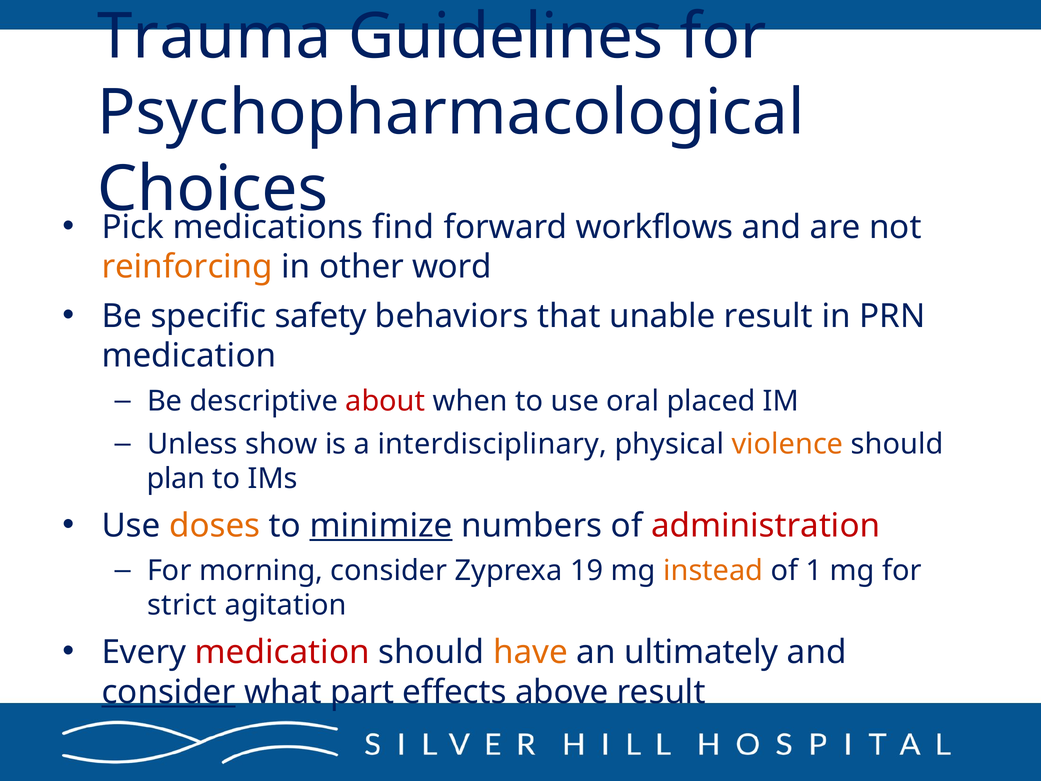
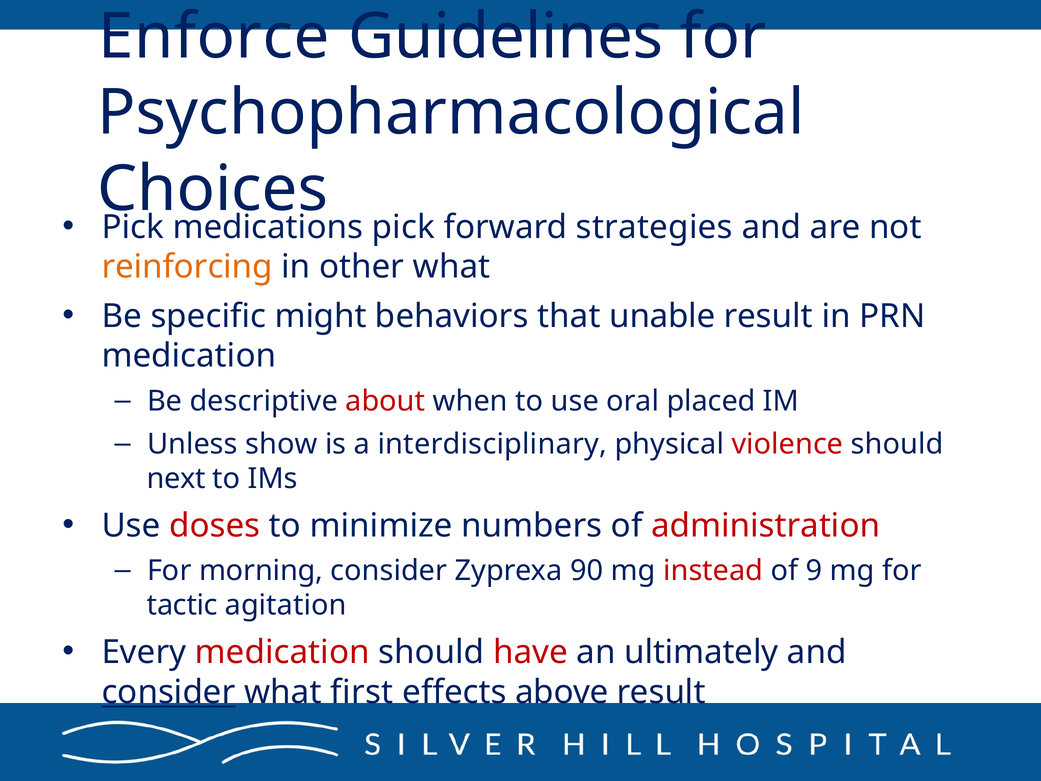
Trauma: Trauma -> Enforce (214, 37)
find: find -> pick (403, 227)
workflows: workflows -> strategies (654, 227)
other word: word -> what (452, 267)
safety: safety -> might (321, 316)
violence colour: orange -> red (787, 444)
plan: plan -> next (176, 479)
doses colour: orange -> red (215, 525)
minimize underline: present -> none (381, 525)
19: 19 -> 90 (587, 571)
instead colour: orange -> red (713, 571)
1: 1 -> 9 (814, 571)
strict: strict -> tactic (182, 605)
have colour: orange -> red (530, 652)
part: part -> first (362, 692)
